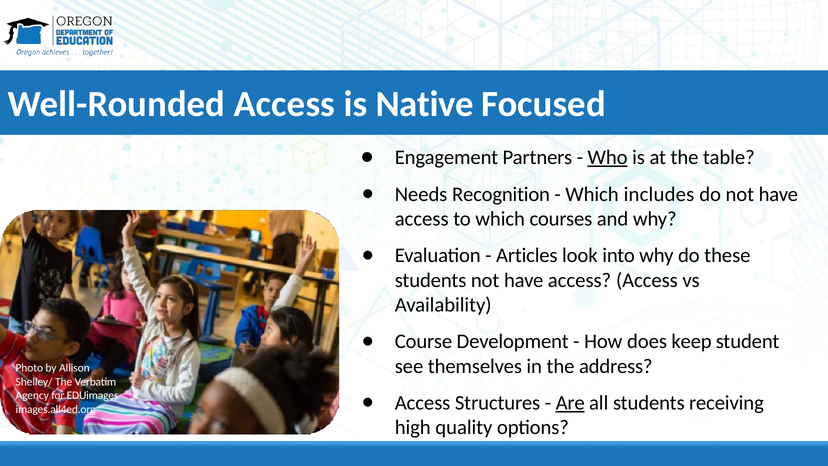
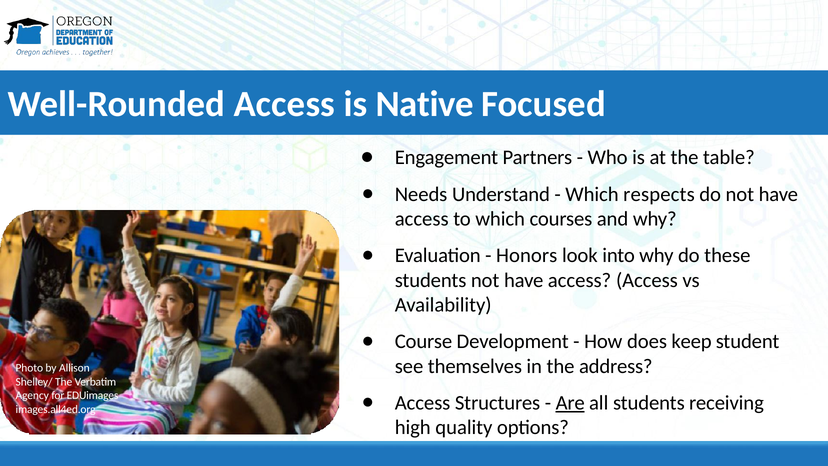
Who underline: present -> none (608, 157)
Recognition: Recognition -> Understand (501, 194)
includes: includes -> respects (659, 194)
Articles: Articles -> Honors (527, 255)
